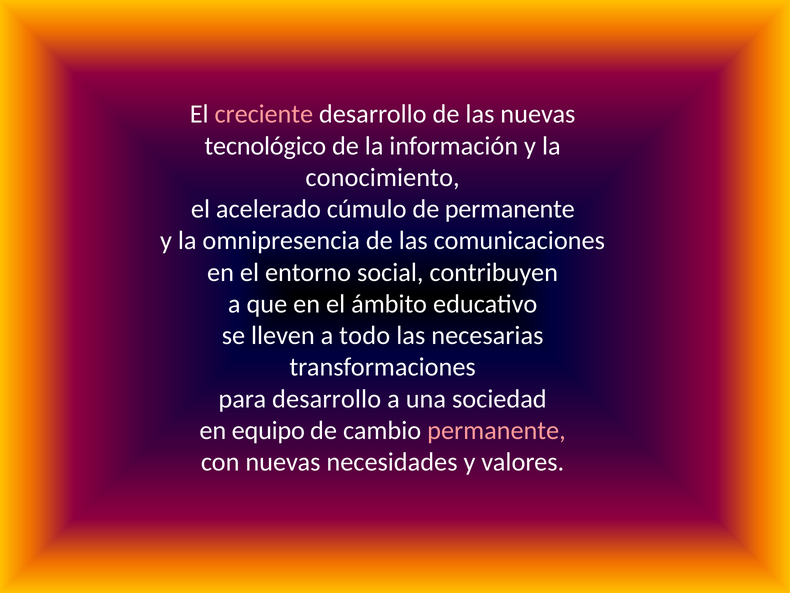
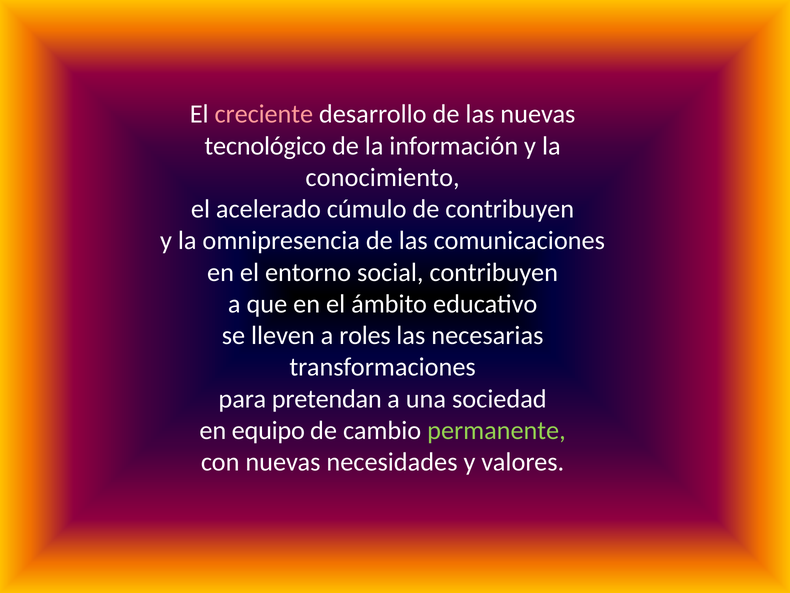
de permanente: permanente -> contribuyen (510, 209)
todo: todo -> roles (365, 335)
para desarrollo: desarrollo -> pretendan (327, 398)
permanente colour: pink -> light green (496, 430)
